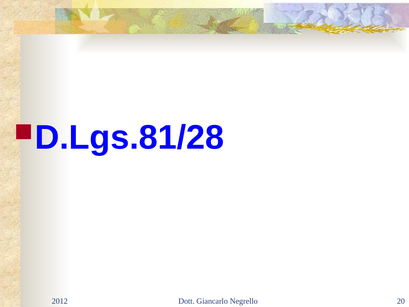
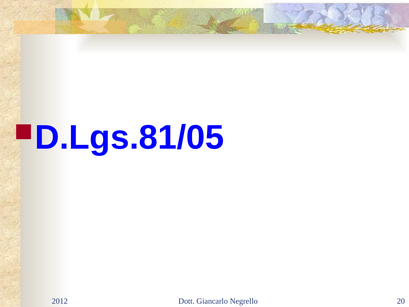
D.Lgs.81/28: D.Lgs.81/28 -> D.Lgs.81/05 (129, 137)
